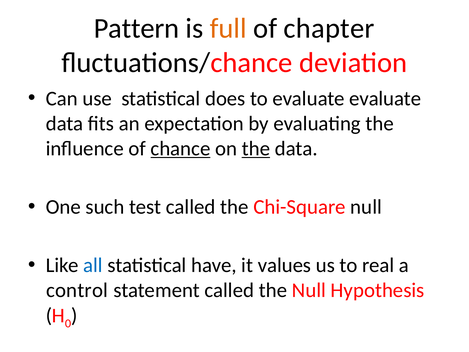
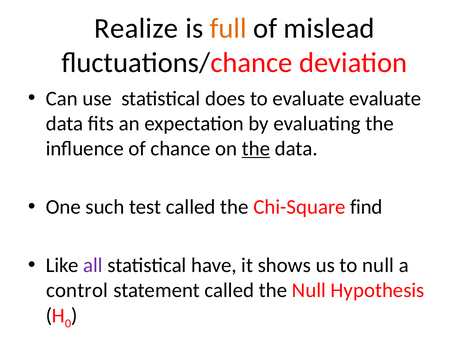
Pattern: Pattern -> Realize (136, 28)
chapter: chapter -> mislead (329, 28)
chance underline: present -> none (180, 148)
Chi-Square null: null -> find (366, 207)
all colour: blue -> purple (93, 265)
values: values -> shows (284, 265)
to real: real -> null (378, 265)
